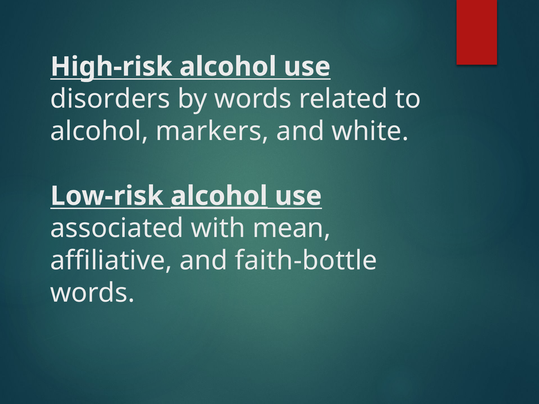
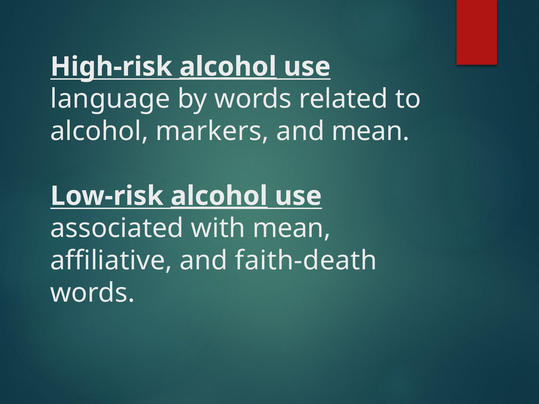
alcohol underline: none -> present (228, 67)
disorders: disorders -> language (110, 99)
and white: white -> mean (371, 131)
faith-bottle: faith-bottle -> faith-death (306, 261)
